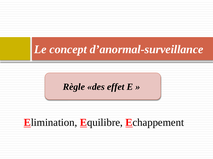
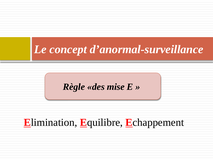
effet: effet -> mise (116, 87)
